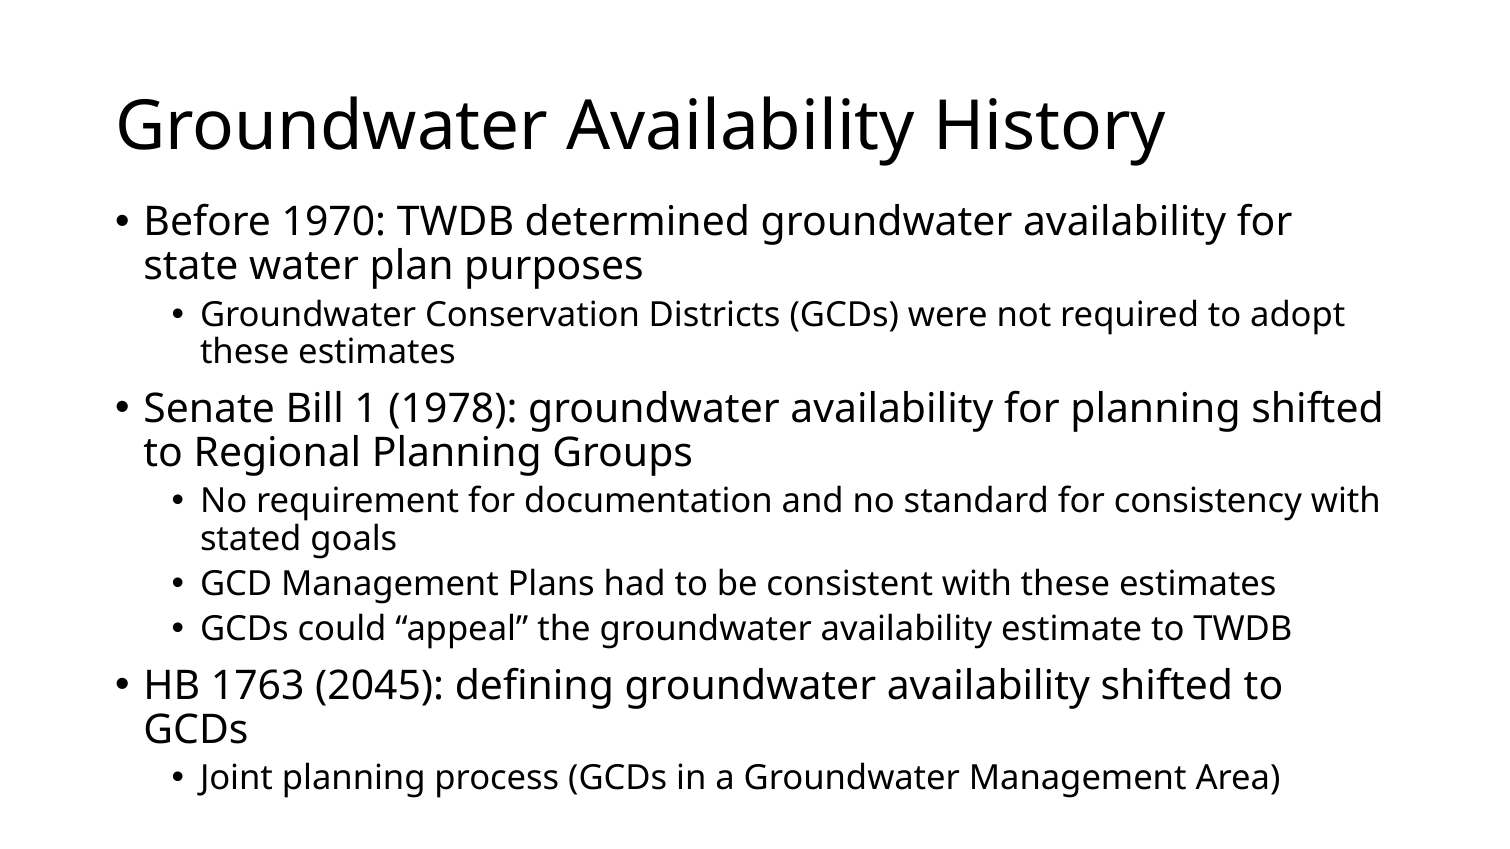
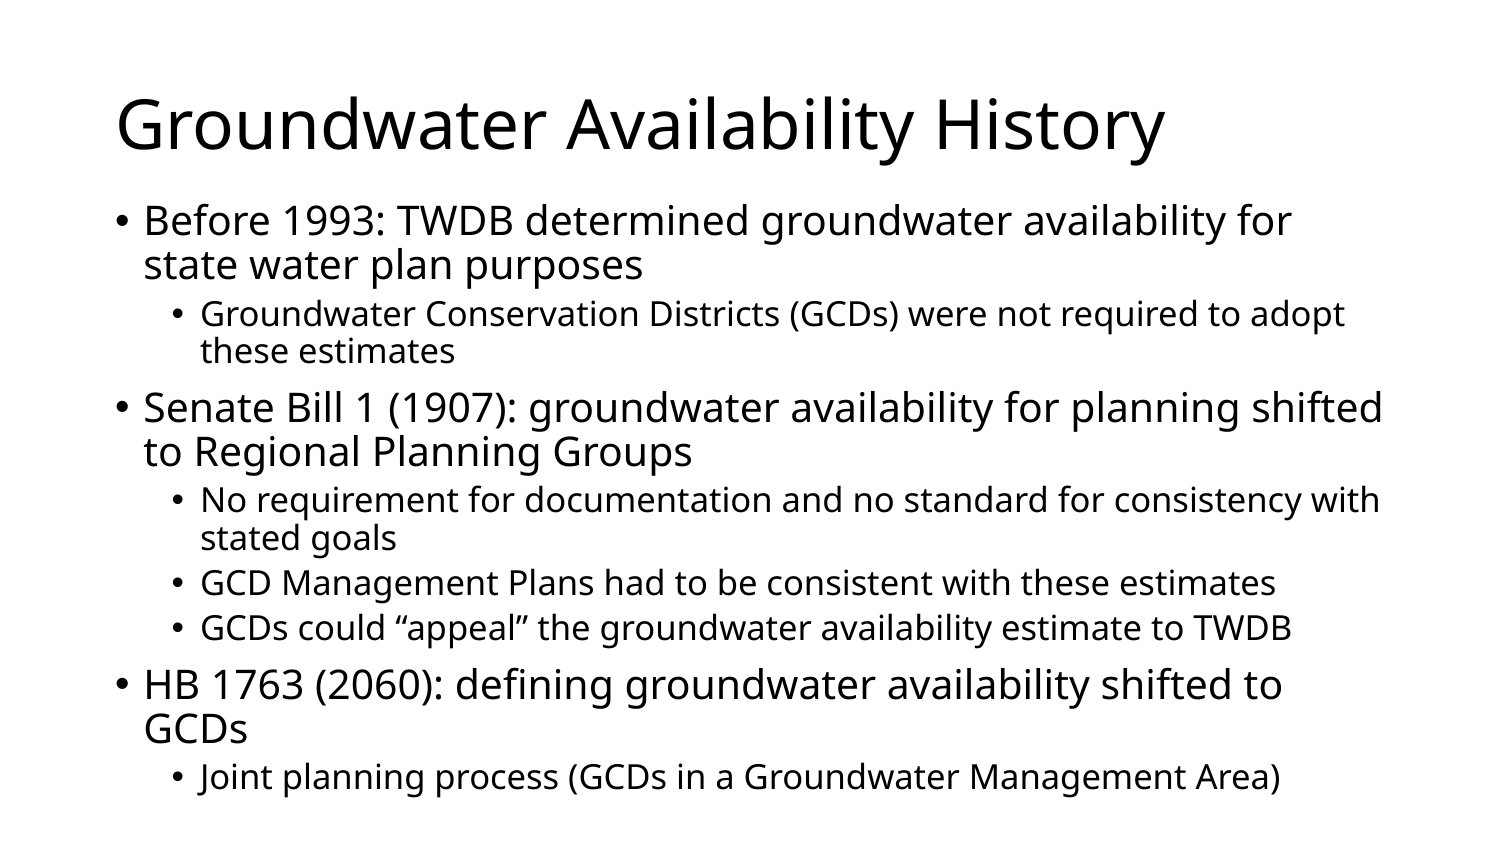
1970: 1970 -> 1993 (334, 222)
1978: 1978 -> 1907 (453, 409)
2045: 2045 -> 2060 (380, 686)
